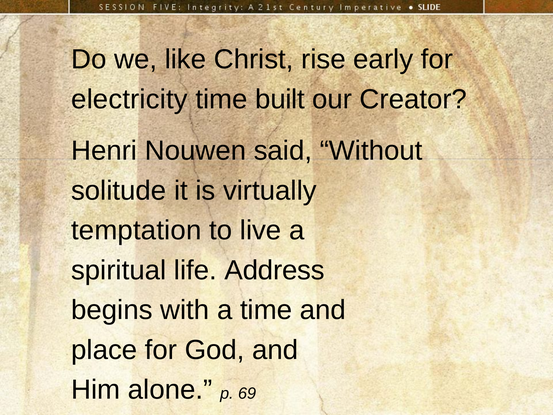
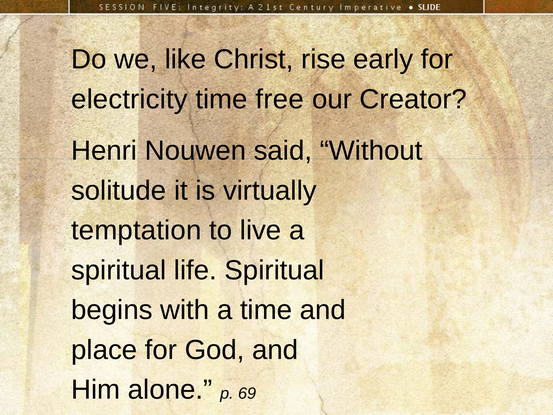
built: built -> free (280, 99)
life Address: Address -> Spiritual (274, 270)
